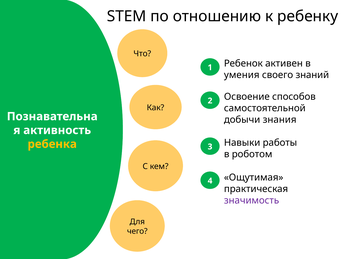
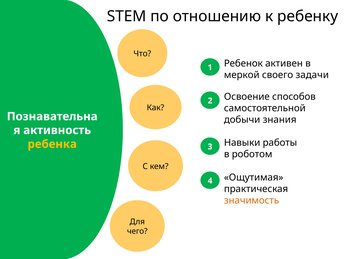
умения: умения -> меркой (242, 75)
знаний: знаний -> задачи (312, 75)
значимость colour: purple -> orange (252, 201)
